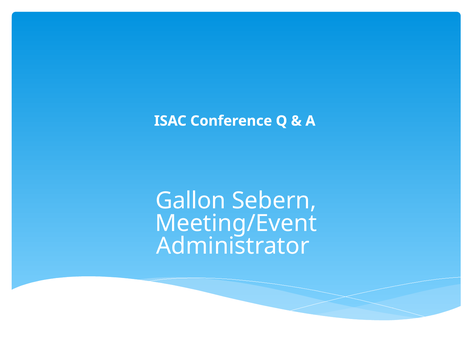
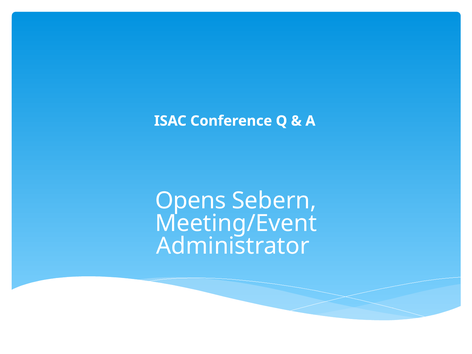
Gallon: Gallon -> Opens (191, 201)
